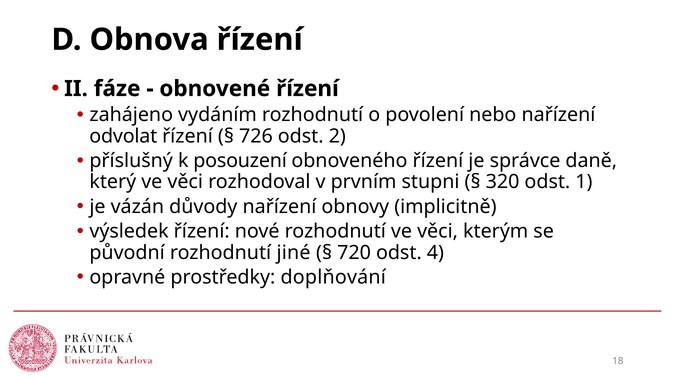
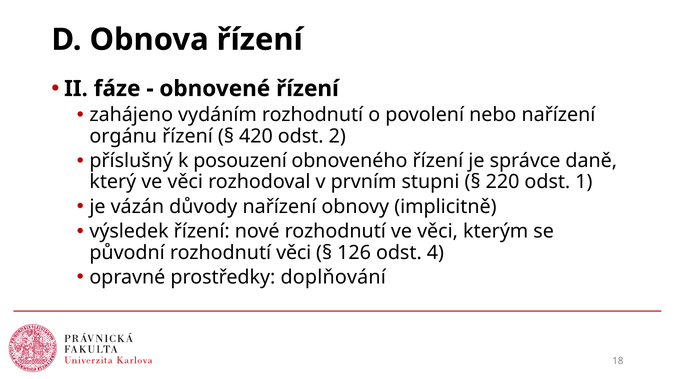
odvolat: odvolat -> orgánu (123, 136)
726: 726 -> 420 (256, 136)
320: 320 -> 220 (503, 182)
rozhodnutí jiné: jiné -> věci (294, 253)
720: 720 -> 126 (354, 253)
